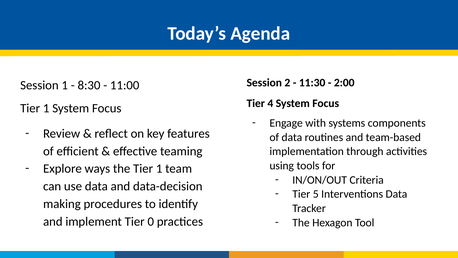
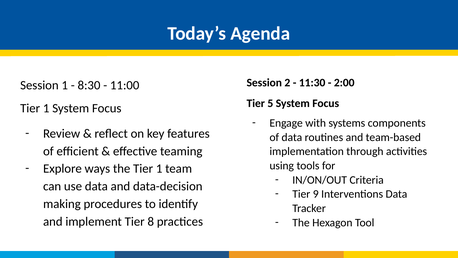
4: 4 -> 5 (270, 103)
5: 5 -> 9 (316, 194)
0: 0 -> 8 (151, 221)
